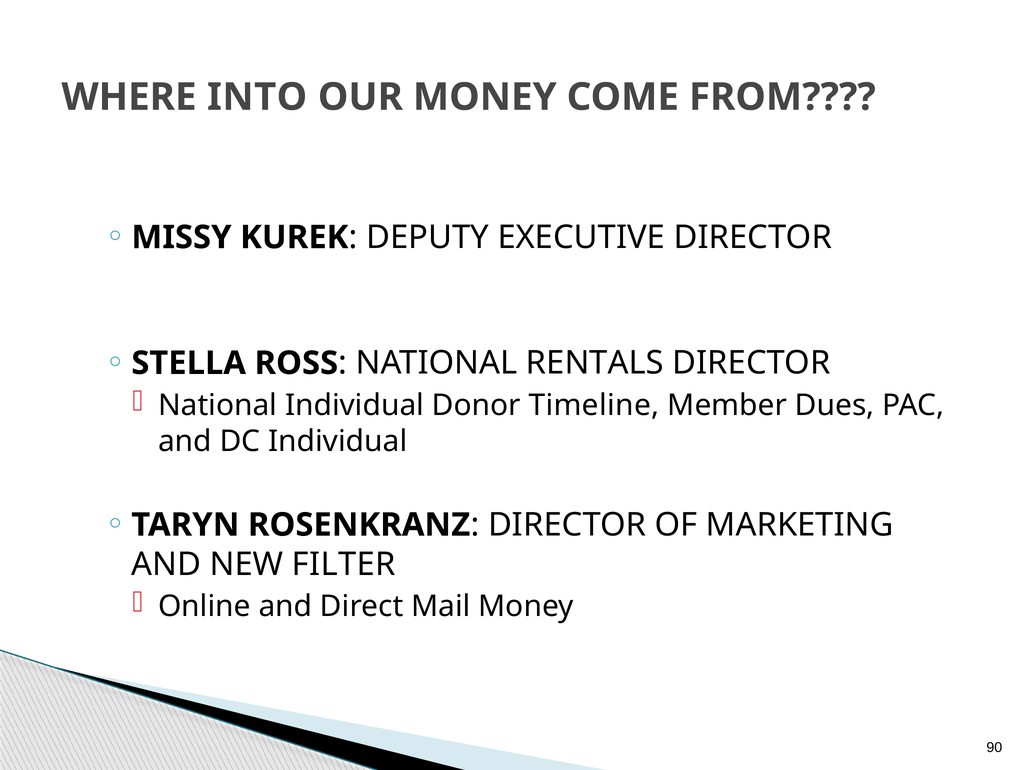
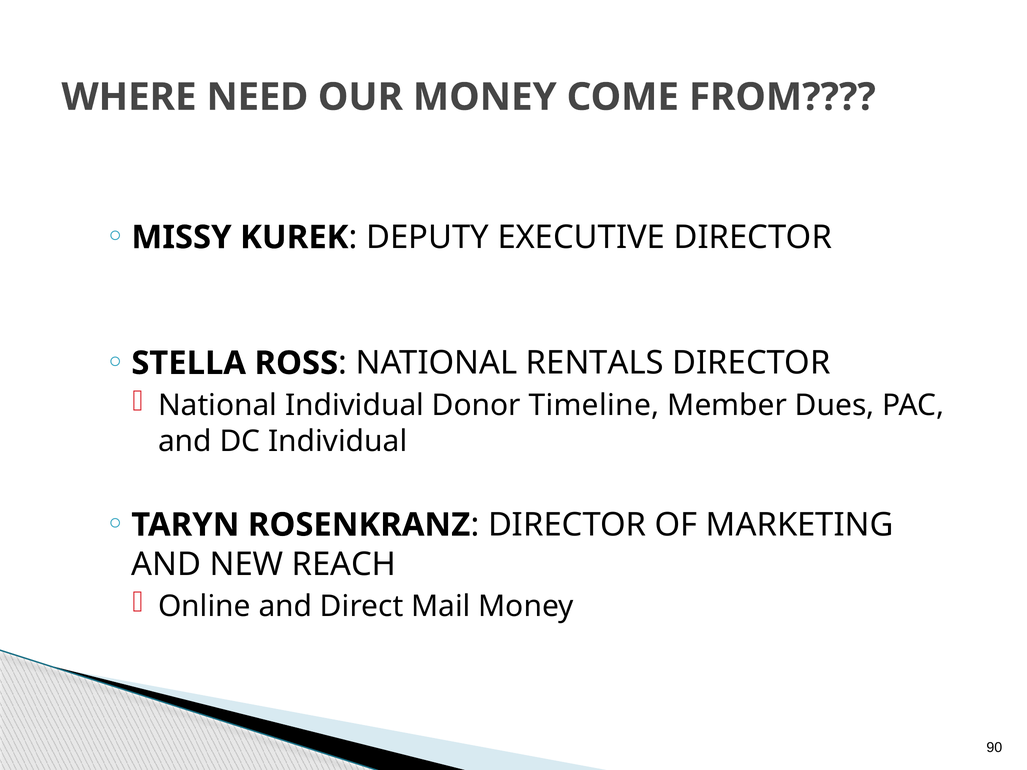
INTO: INTO -> NEED (257, 97)
FILTER: FILTER -> REACH (344, 564)
